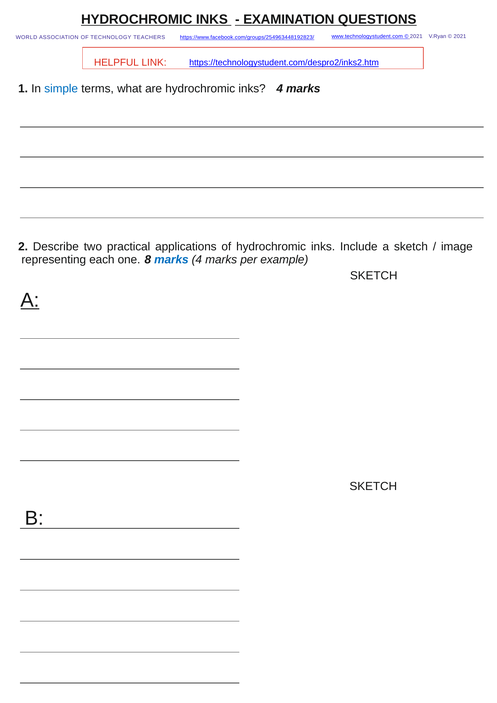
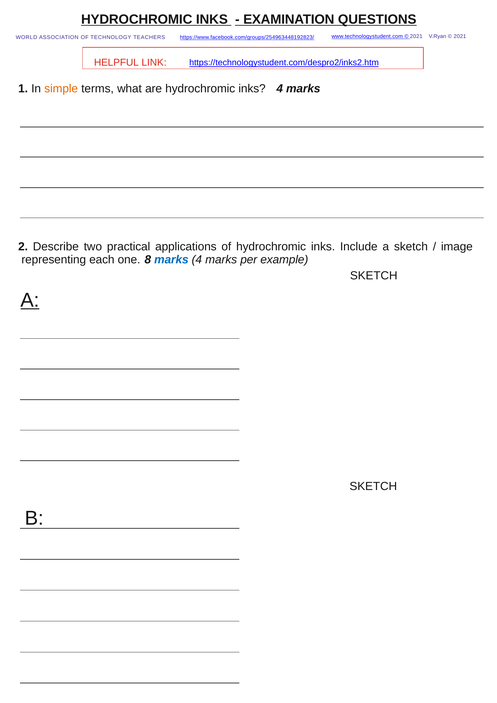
simple colour: blue -> orange (61, 89)
